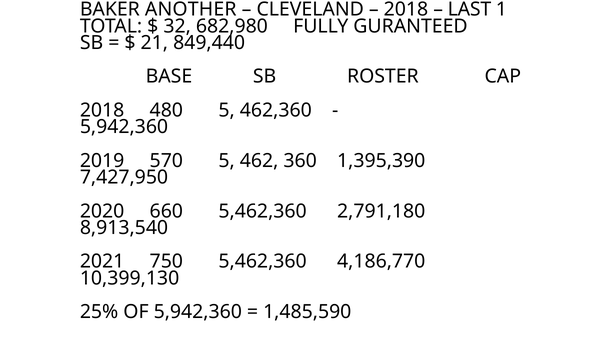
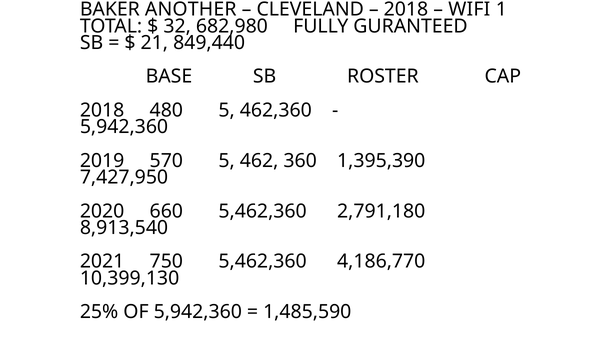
LAST: LAST -> WIFI (469, 9)
